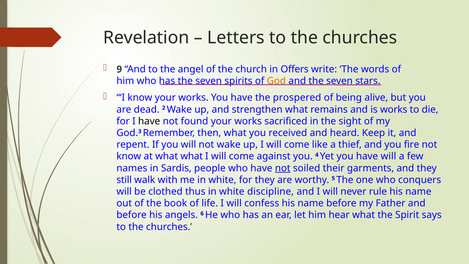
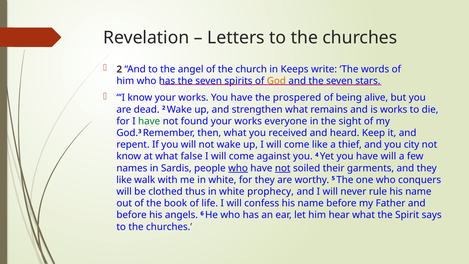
9: 9 -> 2 (119, 69)
Offers: Offers -> Keeps (295, 69)
have colour: black -> green (149, 121)
sacrificed: sacrificed -> everyone (286, 121)
fire: fire -> city (412, 145)
what what: what -> false (192, 156)
who underline: none -> present (238, 168)
still: still -> like (124, 180)
discipline: discipline -> prophecy (271, 191)
